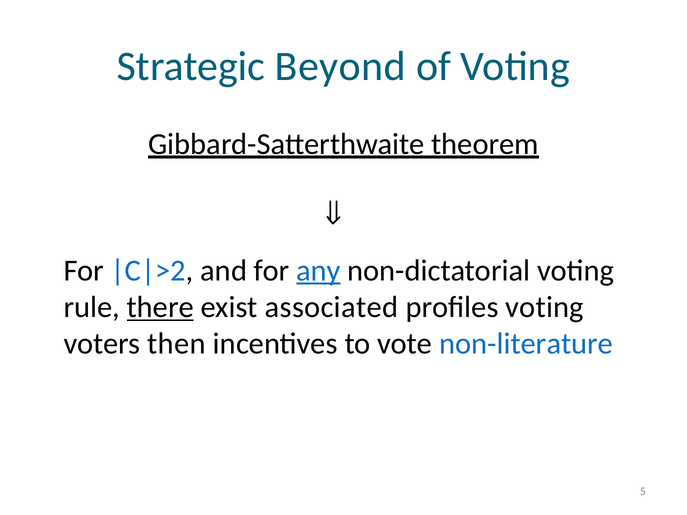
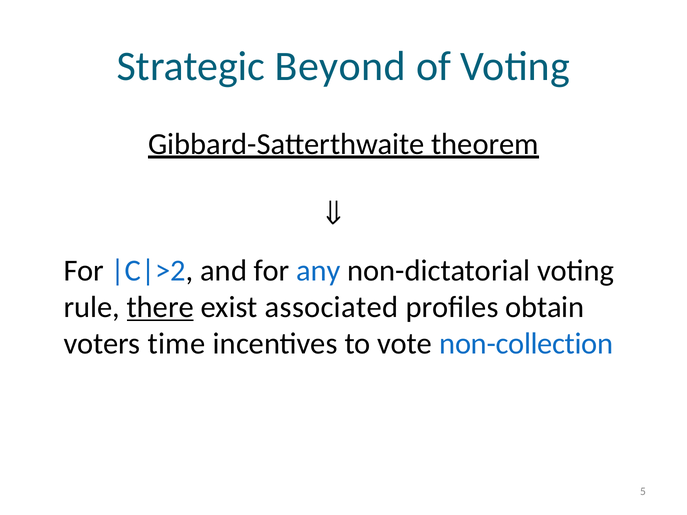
any underline: present -> none (318, 271)
profiles voting: voting -> obtain (545, 307)
then: then -> time (176, 344)
non-literature: non-literature -> non-collection (526, 344)
